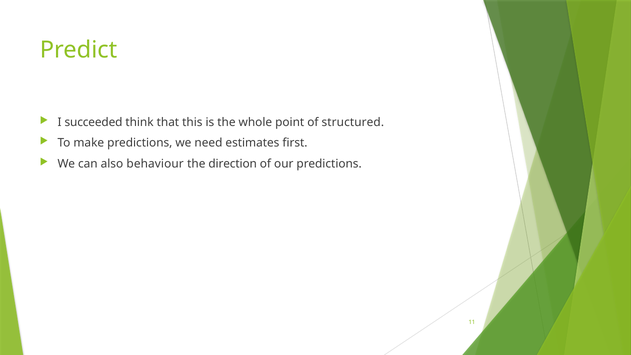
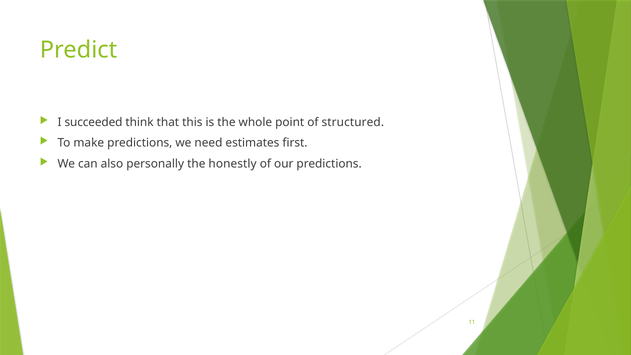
behaviour: behaviour -> personally (155, 164)
direction: direction -> honestly (233, 164)
